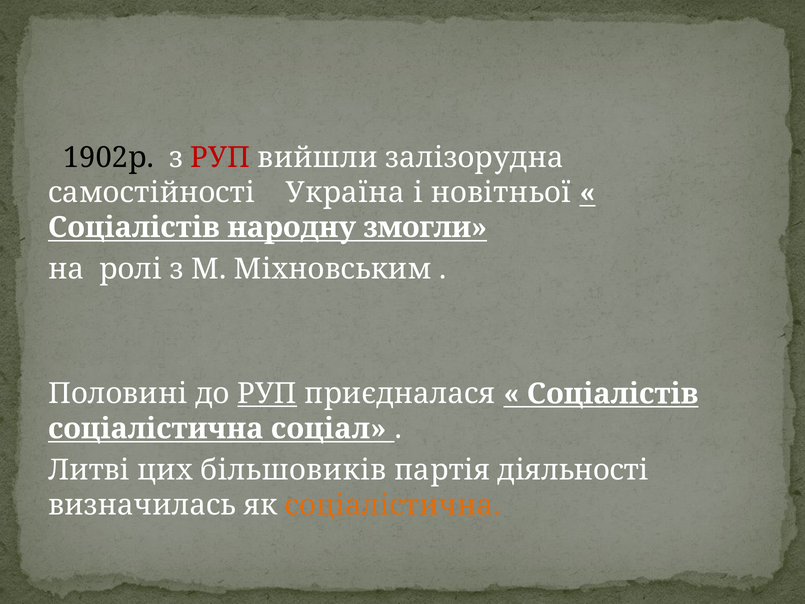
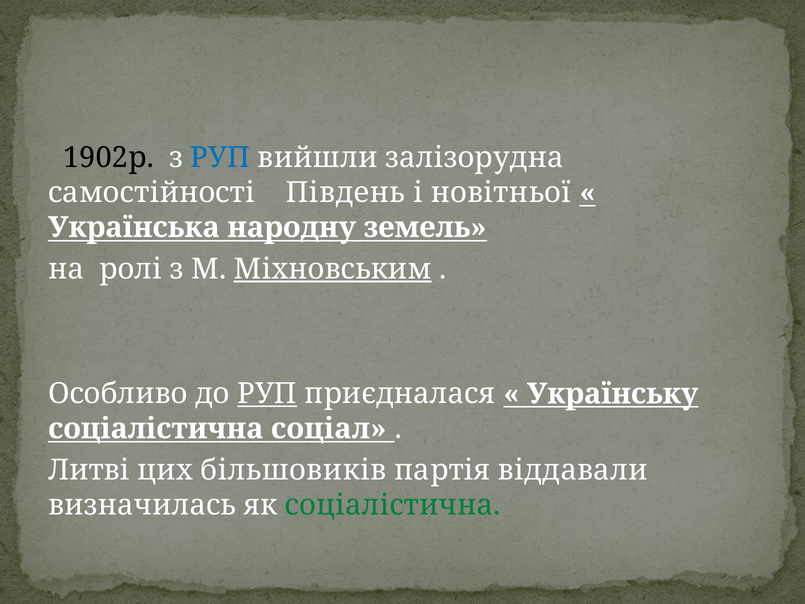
РУП colour: red -> blue (220, 158)
Україна: Україна -> Південь (345, 192)
Соціалістів: Соціалістів -> Українська (134, 227)
змогли: змогли -> земель (425, 227)
Міхновським underline: none -> present (333, 269)
Половині: Половині -> Особливо (118, 394)
Соціалістів: Соціалістів -> Українську (613, 394)
діяльності: діяльності -> віддавали (573, 470)
соціалістична colour: orange -> green (393, 505)
